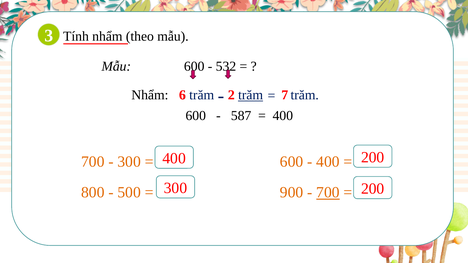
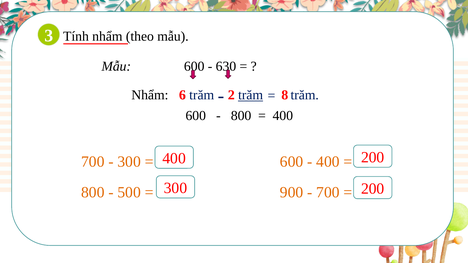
532: 532 -> 630 (226, 66)
7: 7 -> 8 (285, 95)
587: 587 -> 800 (241, 116)
700 underline: present -> none (328, 193)
